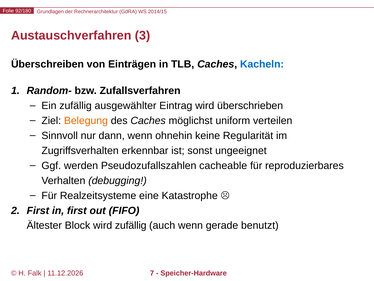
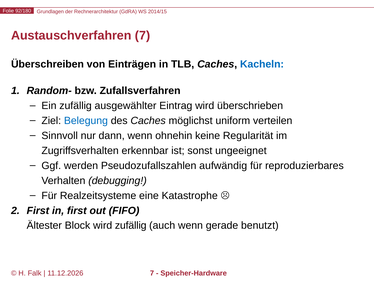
Austauschverfahren 3: 3 -> 7 (143, 36)
Belegung colour: orange -> blue (86, 120)
cacheable: cacheable -> aufwändig (223, 165)
